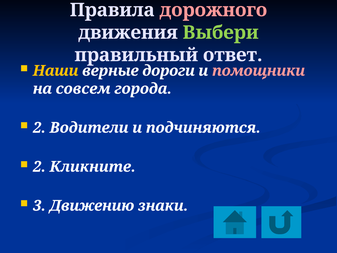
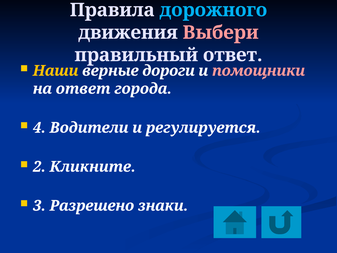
дорожного colour: pink -> light blue (213, 10)
Выбери colour: light green -> pink (221, 32)
на совсем: совсем -> ответ (83, 89)
2: 2 -> 4 (39, 128)
подчиняются: подчиняются -> регулируется (203, 128)
Движению: Движению -> Разрешено (92, 206)
